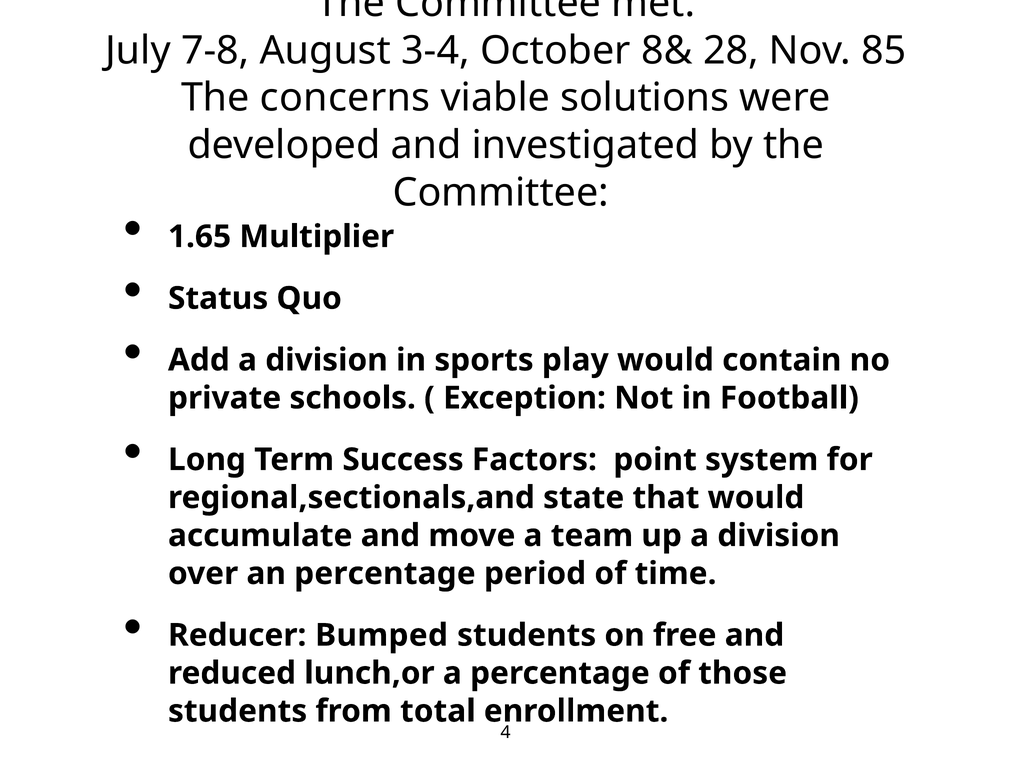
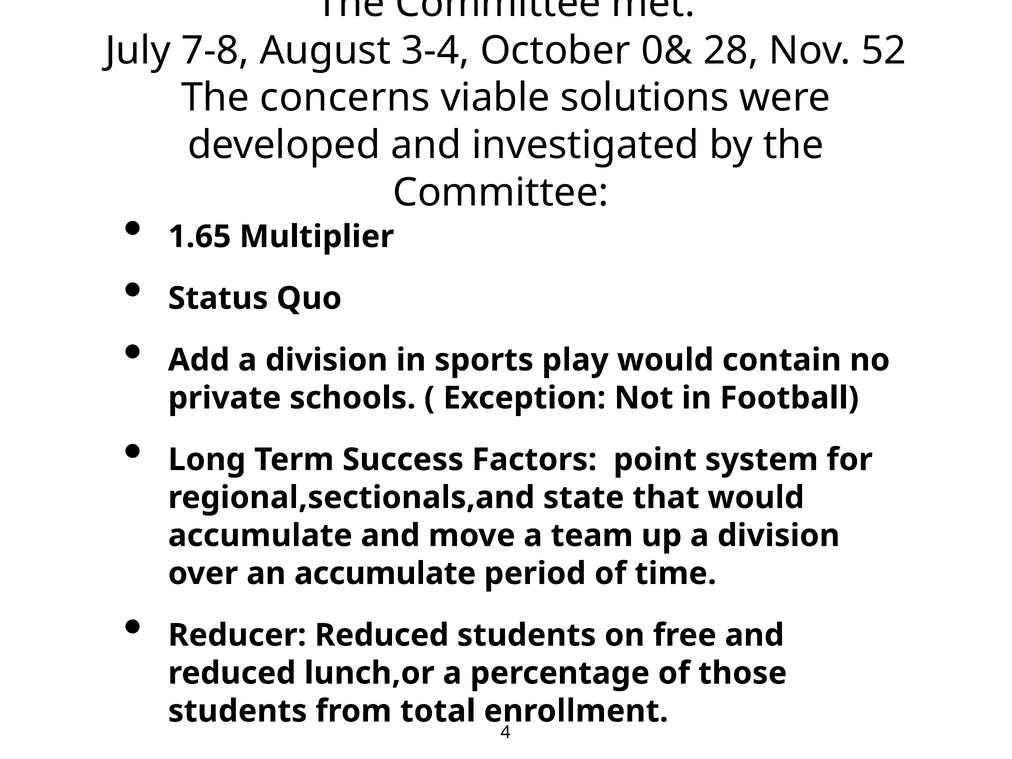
8&: 8& -> 0& (667, 51)
85: 85 -> 52 (884, 51)
an percentage: percentage -> accumulate (385, 574)
Reducer Bumped: Bumped -> Reduced (382, 635)
